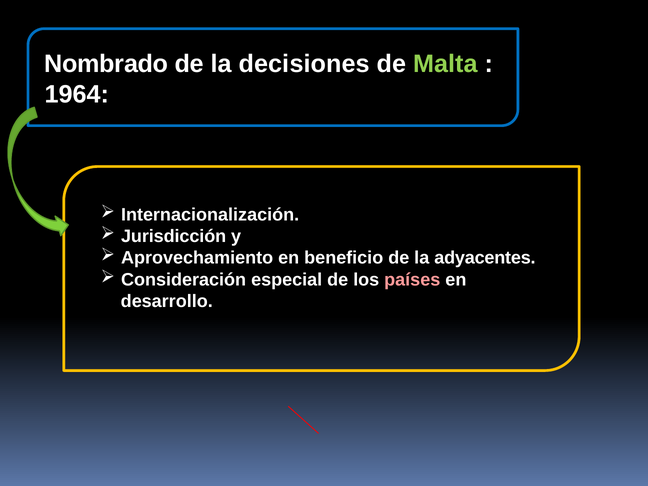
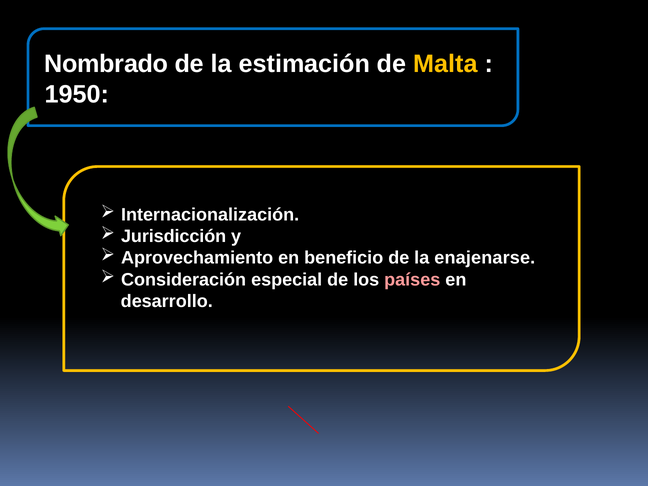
decisiones: decisiones -> estimación (304, 64)
Malta colour: light green -> yellow (445, 64)
1964: 1964 -> 1950 (77, 94)
adyacentes: adyacentes -> enajenarse (485, 258)
